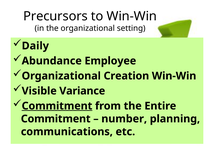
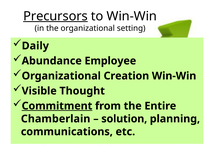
Precursors underline: none -> present (55, 16)
Variance: Variance -> Thought (82, 91)
Commitment: Commitment -> Chamberlain (56, 118)
number: number -> solution (124, 118)
